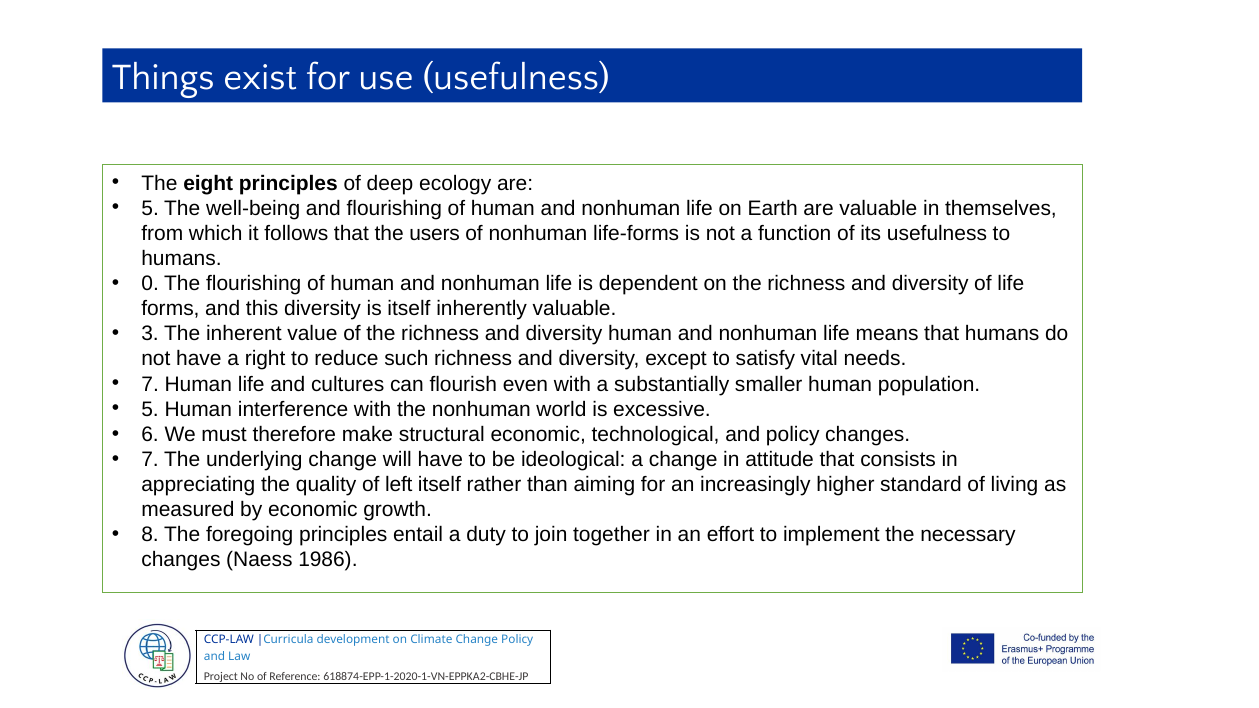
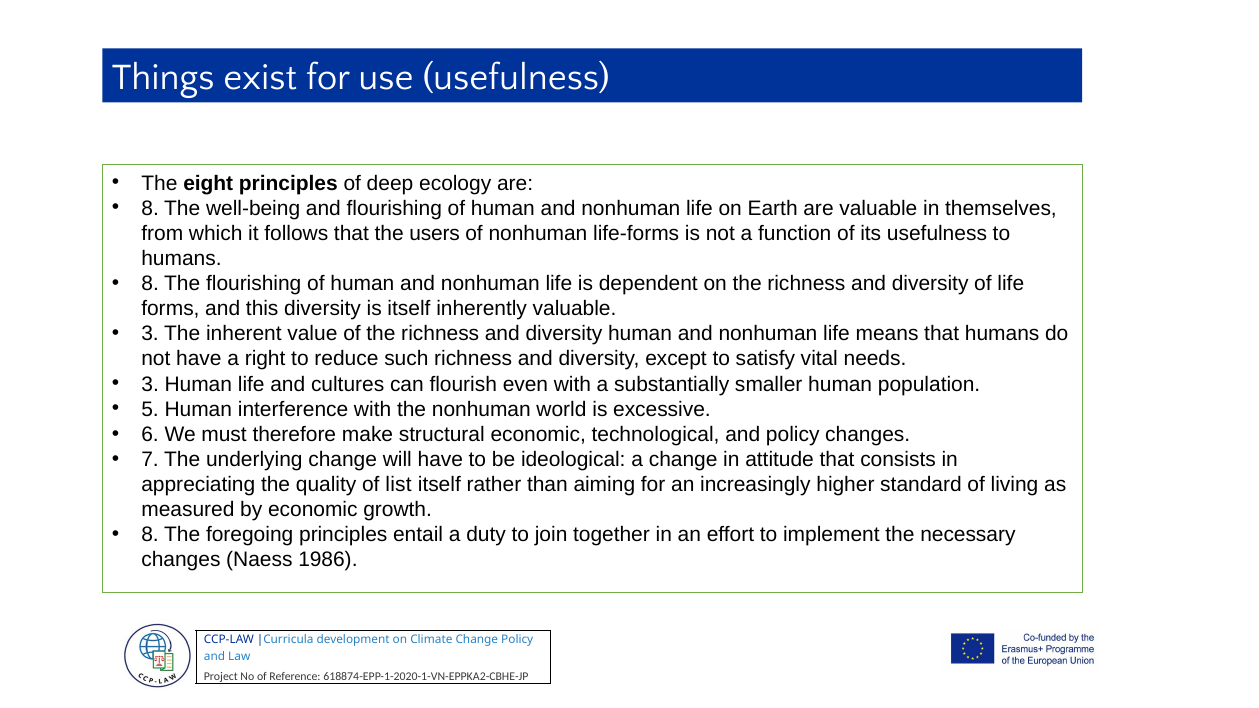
5: 5 -> 8 (150, 208)
0: 0 -> 8 (150, 284)
7: 7 -> 3 (150, 384)
left: left -> list (399, 485)
